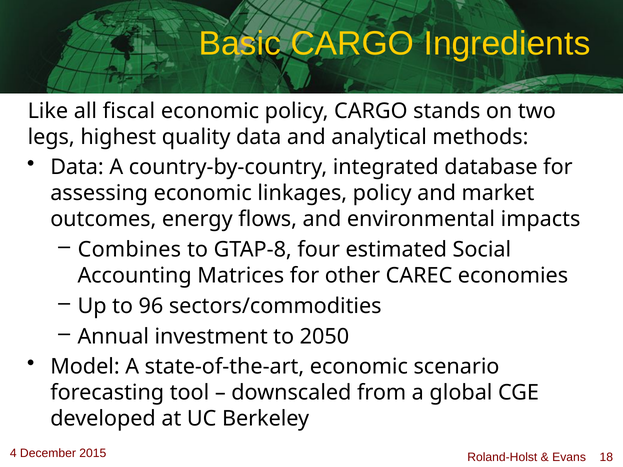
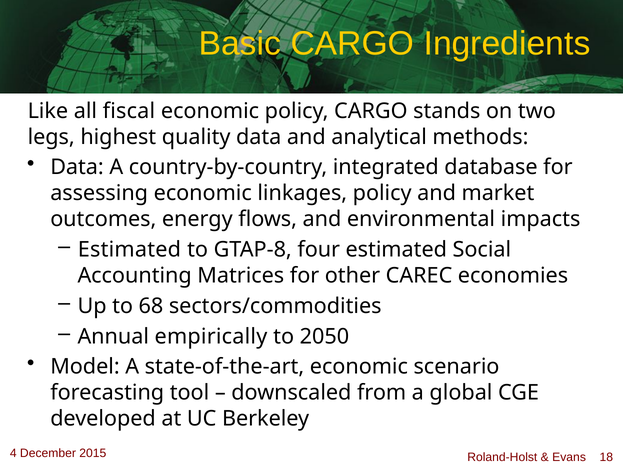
Combines: Combines -> Estimated (129, 250)
96: 96 -> 68 (151, 306)
investment: investment -> empirically (211, 337)
